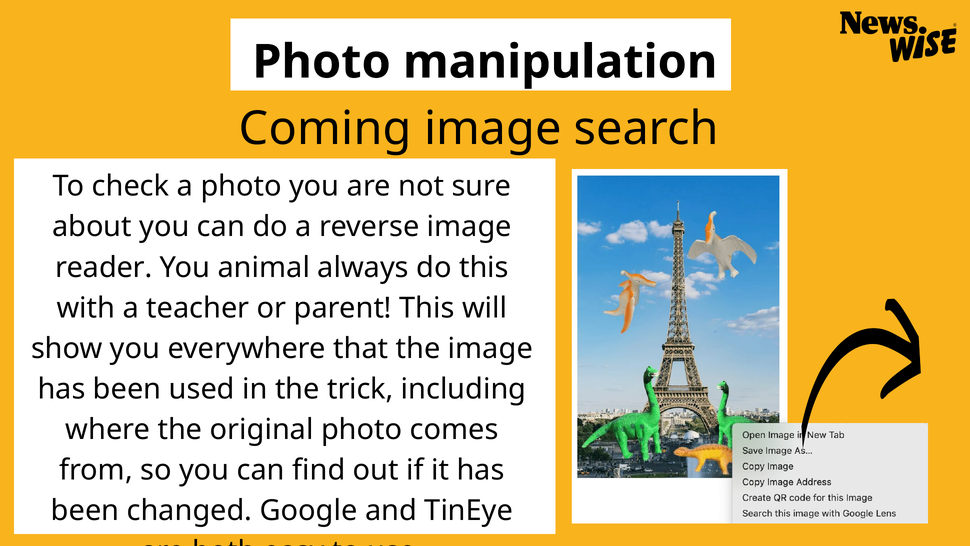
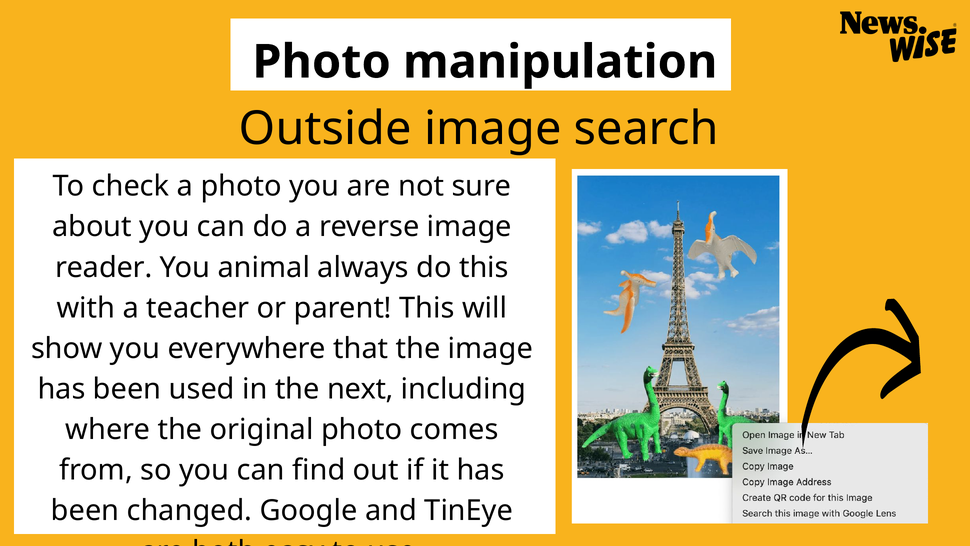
Coming: Coming -> Outside (325, 129)
trick: trick -> next (360, 389)
